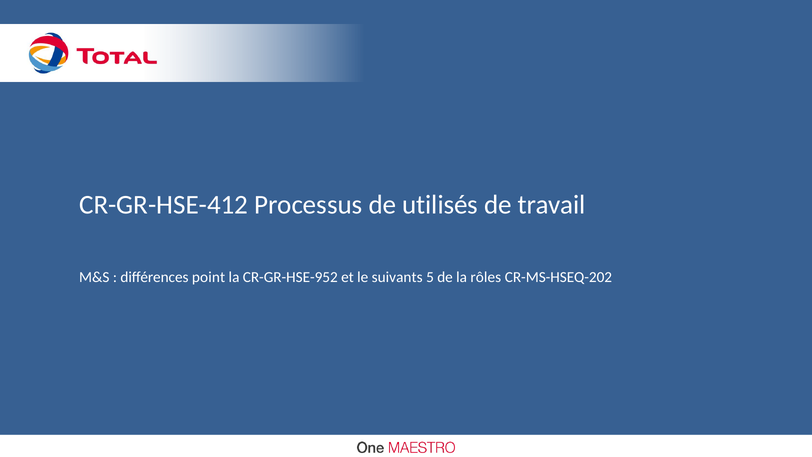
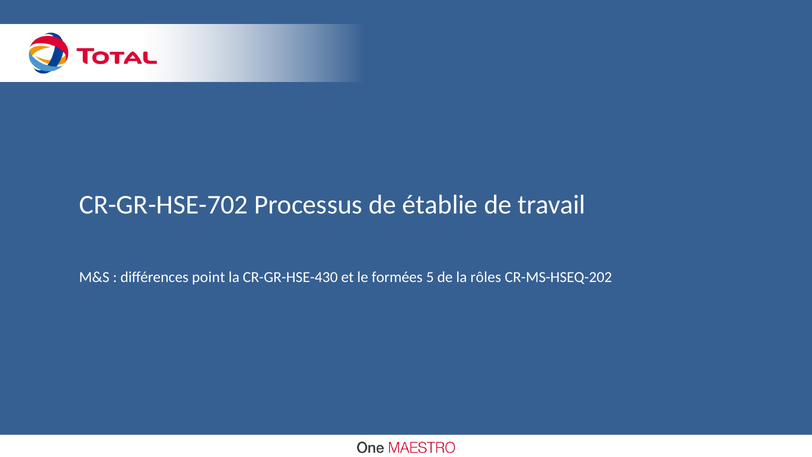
CR-GR-HSE-412: CR-GR-HSE-412 -> CR-GR-HSE-702 (164, 205)
utilisés: utilisés -> établie (440, 205)
CR-GR-HSE-952: CR-GR-HSE-952 -> CR-GR-HSE-430 (290, 277)
suivants: suivants -> formées (397, 277)
